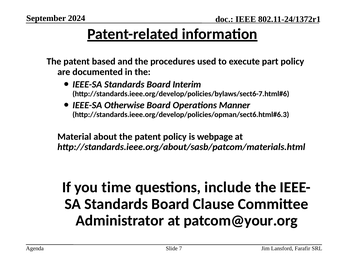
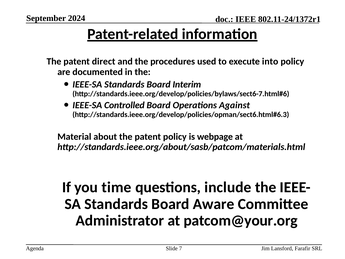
based: based -> direct (104, 61)
part: part -> into (270, 61)
Otherwise: Otherwise -> Controlled (124, 105)
Manner: Manner -> Against (234, 105)
Clause: Clause -> Aware (214, 204)
